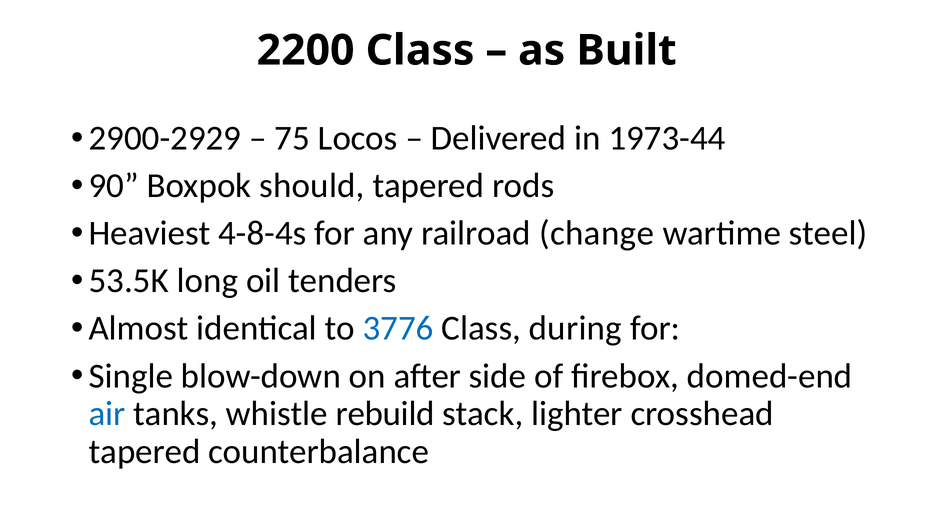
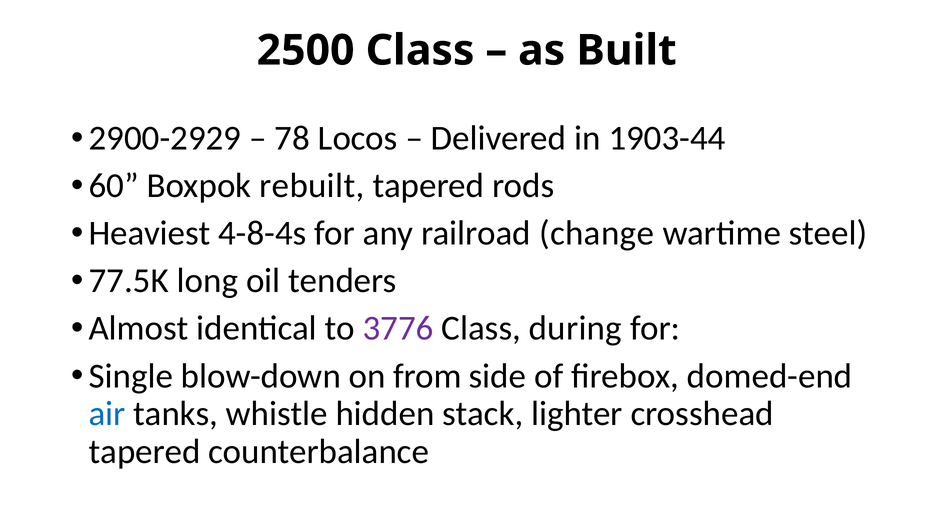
2200: 2200 -> 2500 (306, 50)
75: 75 -> 78 (292, 138)
1973-44: 1973-44 -> 1903-44 (667, 138)
90: 90 -> 60 (114, 186)
should: should -> rebuilt (312, 186)
53.5K: 53.5K -> 77.5K (129, 281)
3776 colour: blue -> purple (398, 329)
after: after -> from (427, 376)
rebuild: rebuild -> hidden (385, 414)
